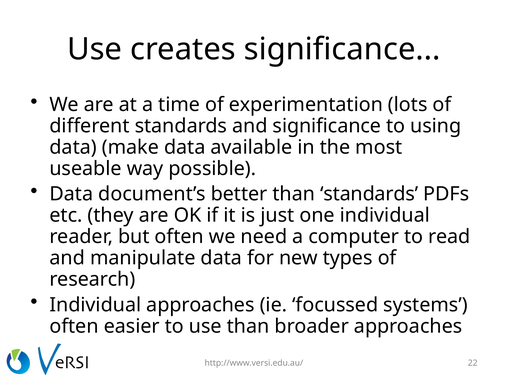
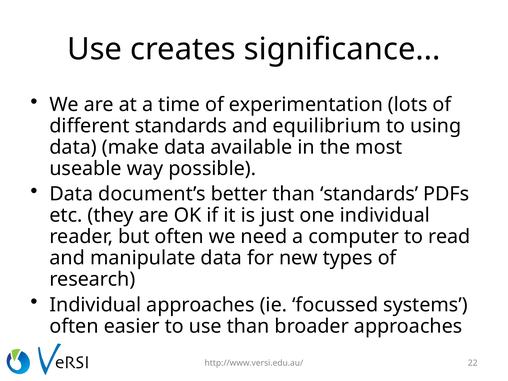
and significance: significance -> equilibrium (327, 126)
